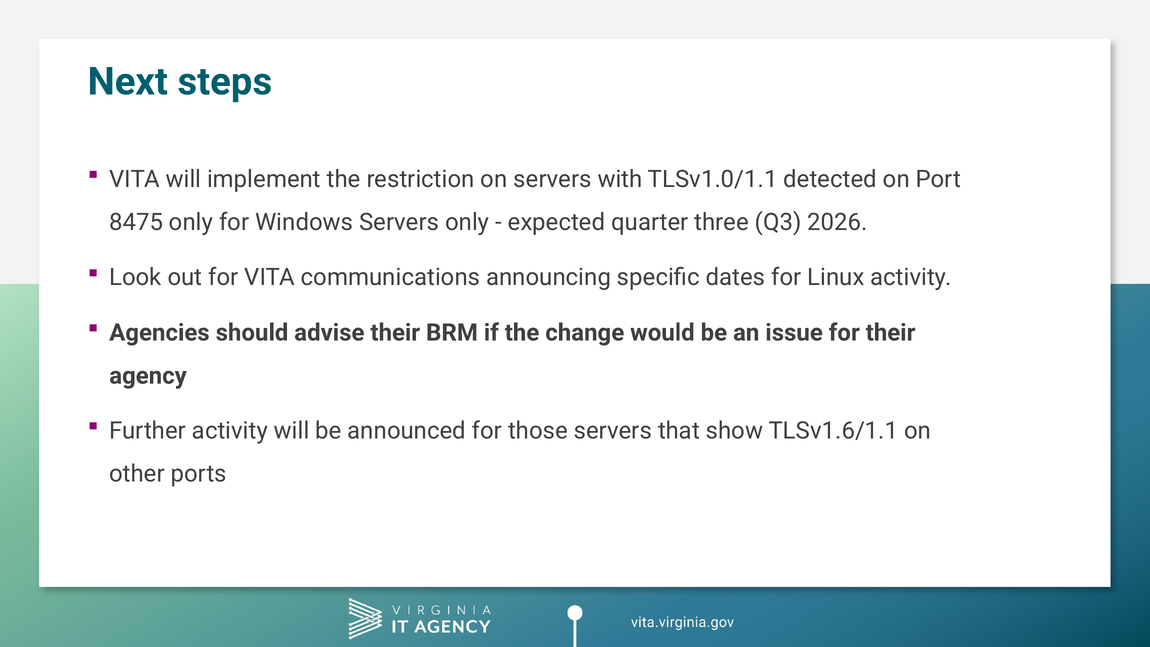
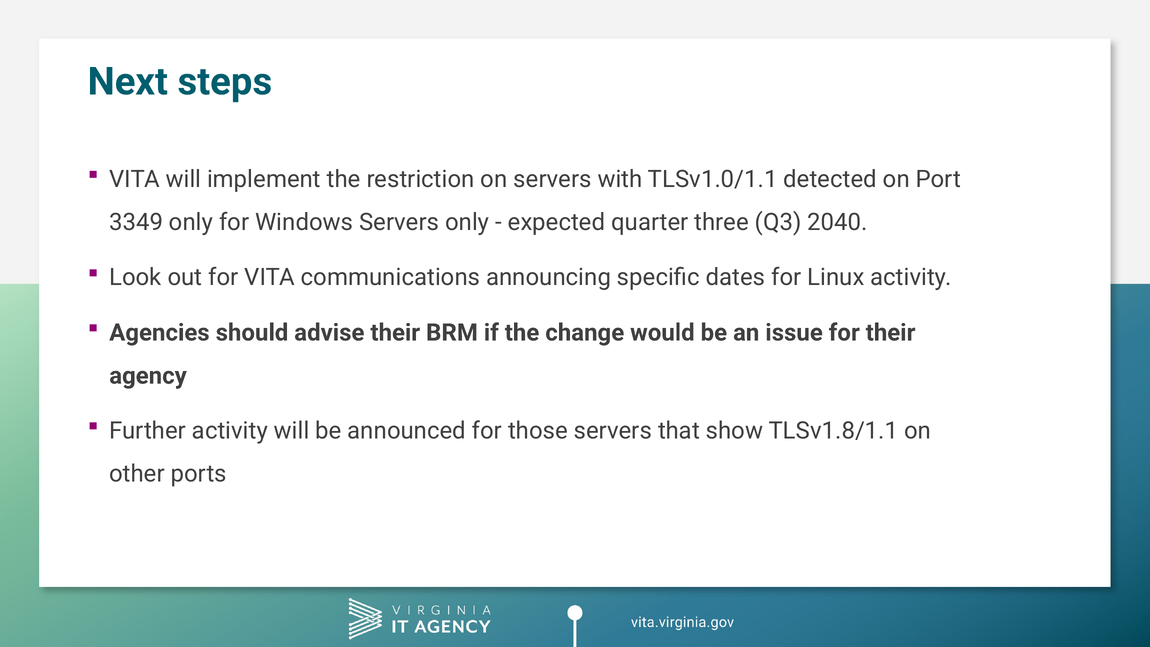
8475: 8475 -> 3349 (136, 222)
2026: 2026 -> 2040 (837, 222)
TLSv1.6/1.1: TLSv1.6/1.1 -> TLSv1.8/1.1 (833, 431)
